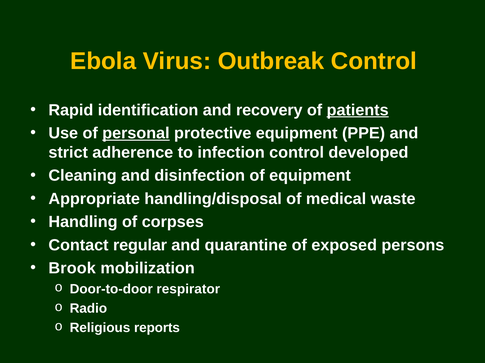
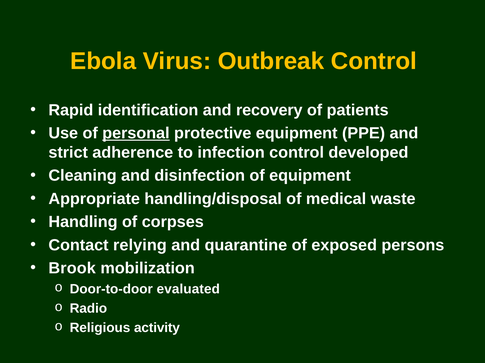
patients underline: present -> none (358, 110)
regular: regular -> relying (140, 246)
respirator: respirator -> evaluated (188, 290)
reports: reports -> activity (157, 328)
